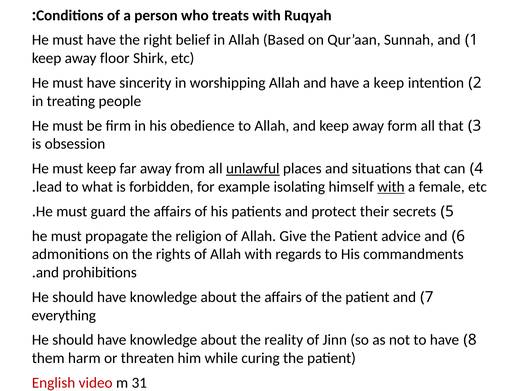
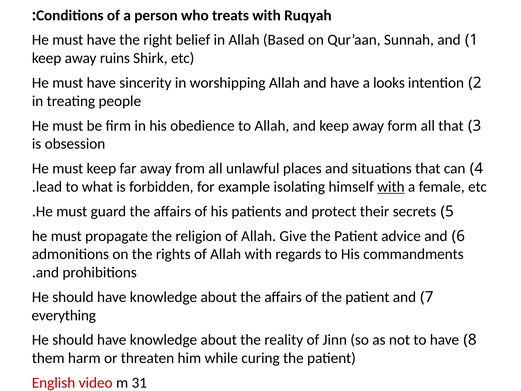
floor: floor -> ruins (115, 58)
a keep: keep -> looks (389, 83)
unlawful underline: present -> none (253, 168)
